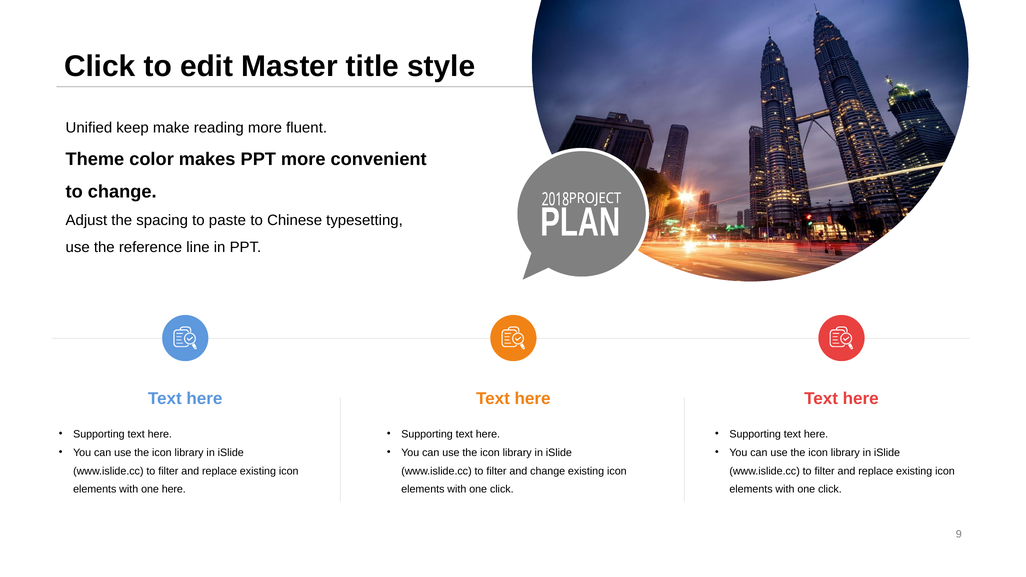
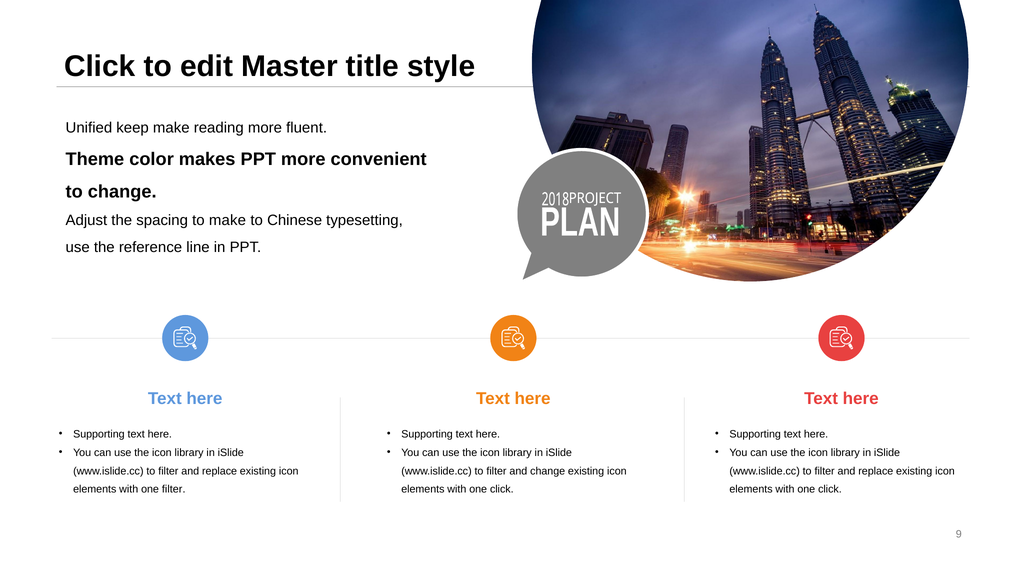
to paste: paste -> make (227, 221)
one here: here -> filter (174, 490)
